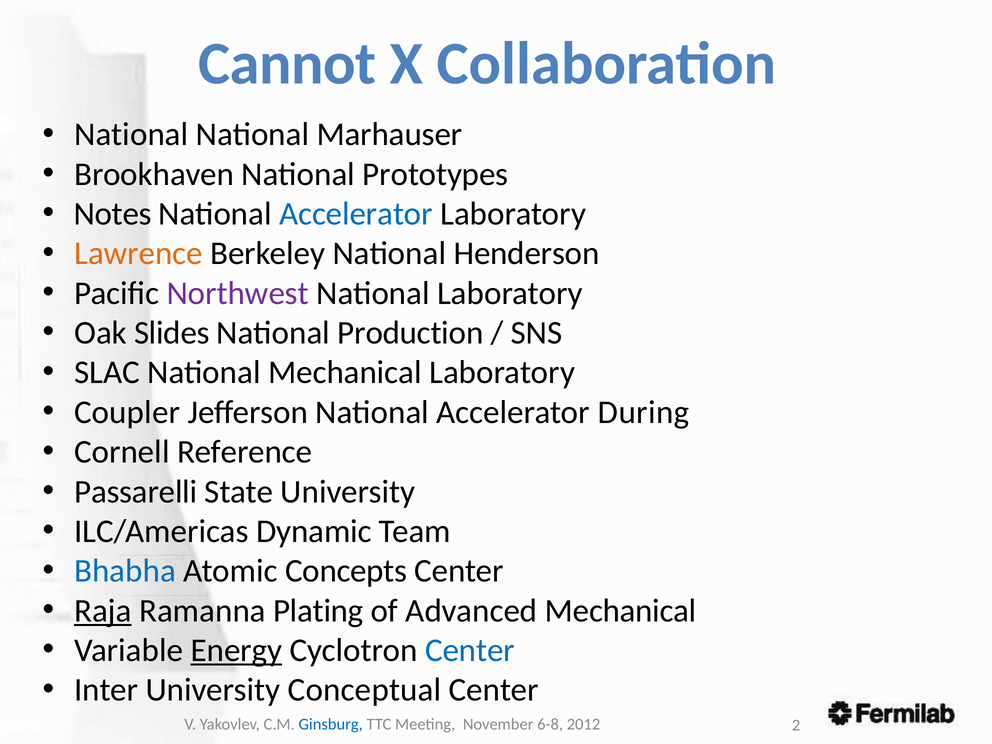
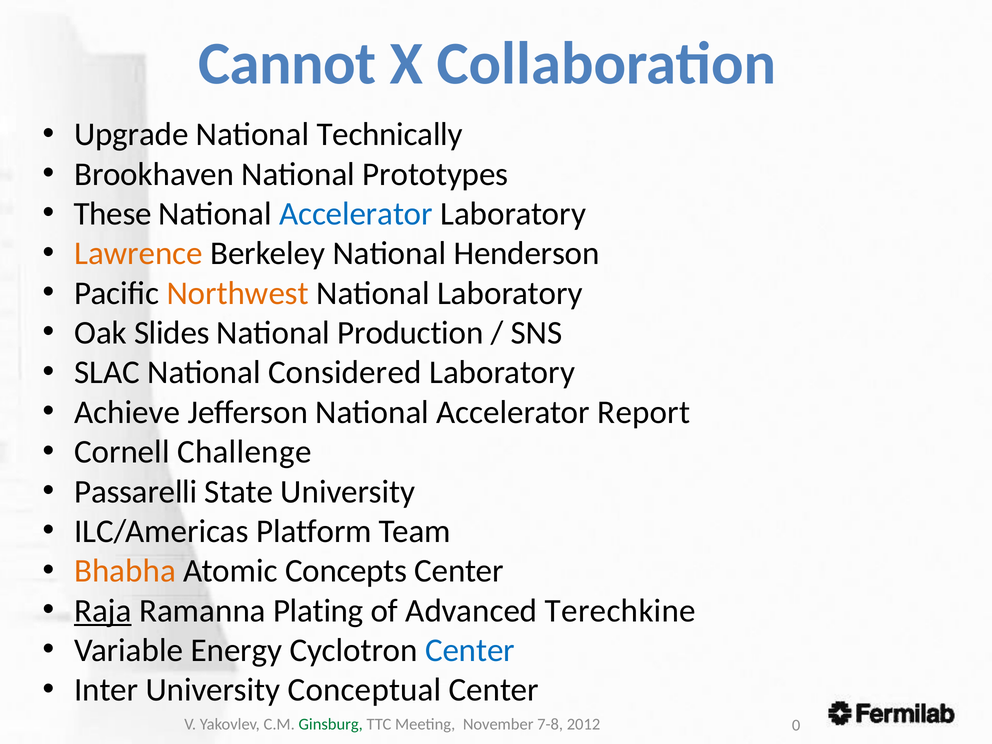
National: National -> Upgrade (131, 134)
Marhauser: Marhauser -> Technically (390, 134)
Notes: Notes -> These (113, 214)
Northwest colour: purple -> orange (238, 293)
National Mechanical: Mechanical -> Considered (345, 373)
Coupler: Coupler -> Achieve (127, 412)
During: During -> Report (644, 412)
Reference: Reference -> Challenge (244, 452)
Dynamic: Dynamic -> Platform (314, 531)
Bhabha colour: blue -> orange (125, 571)
Advanced Mechanical: Mechanical -> Terechkine (620, 611)
Energy underline: present -> none (236, 650)
Ginsburg colour: blue -> green (331, 724)
6-8: 6-8 -> 7-8 (550, 724)
2: 2 -> 0 (796, 725)
